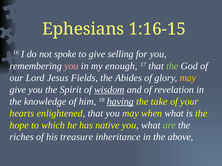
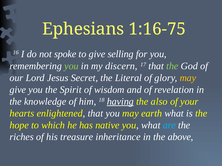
1:16-15: 1:16-15 -> 1:16-75 (157, 29)
you colour: pink -> light green (71, 66)
enough: enough -> discern (121, 66)
Fields: Fields -> Secret (84, 78)
Abides: Abides -> Literal (128, 78)
wisdom underline: present -> none (109, 90)
take: take -> also (159, 102)
when: when -> earth (152, 114)
are colour: light green -> light blue (169, 125)
